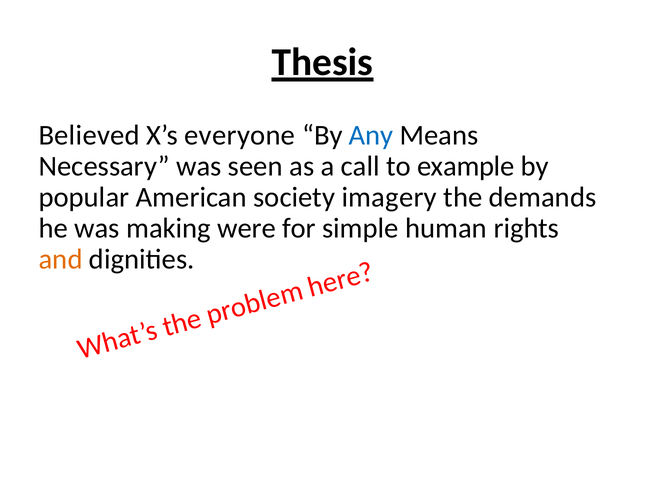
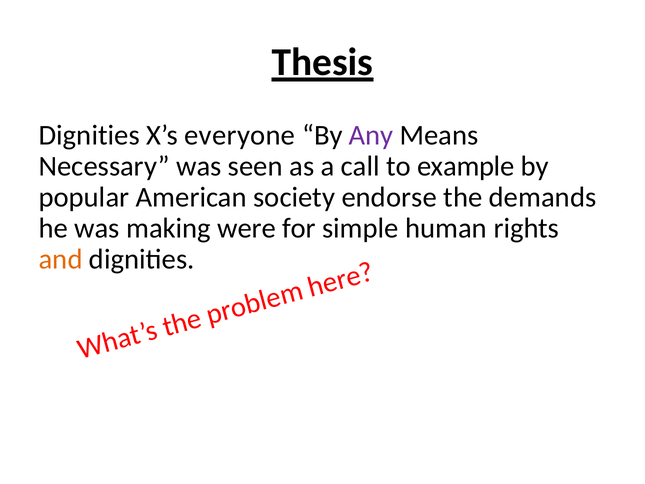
Believed: Believed -> Dignities (89, 135)
Any colour: blue -> purple (371, 135)
imagery: imagery -> endorse (389, 197)
